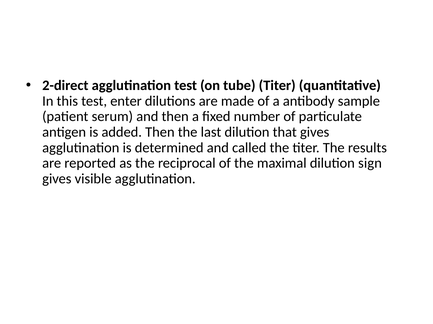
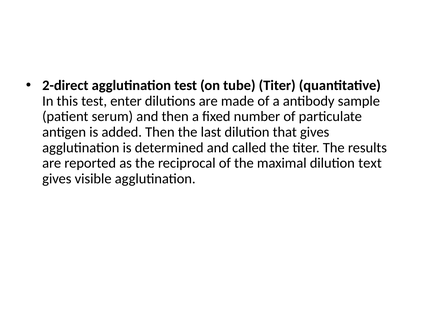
sign: sign -> text (370, 164)
